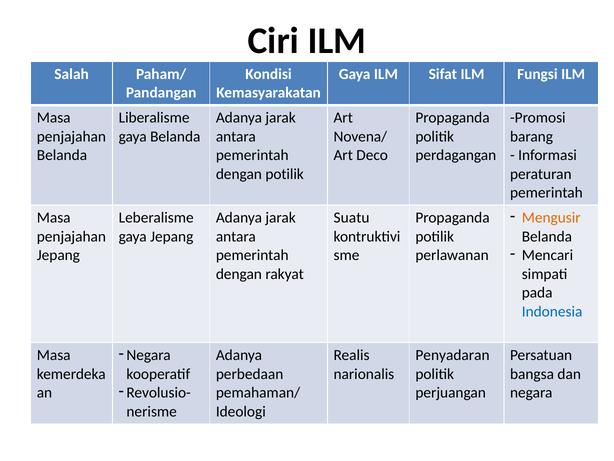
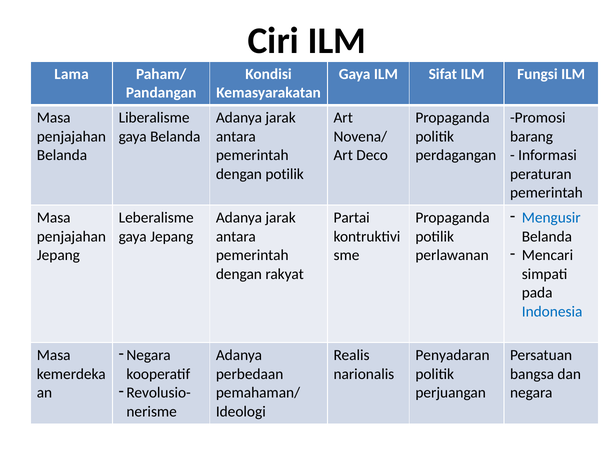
Salah: Salah -> Lama (72, 74)
Mengusir colour: orange -> blue (551, 217)
Suatu: Suatu -> Partai (352, 217)
